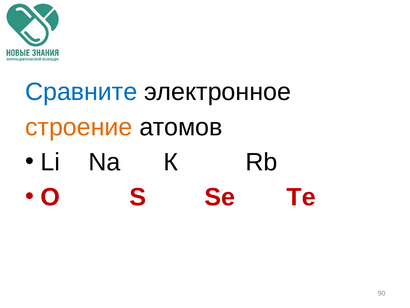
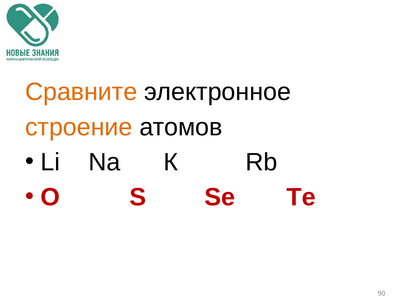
Сравните colour: blue -> orange (81, 92)
